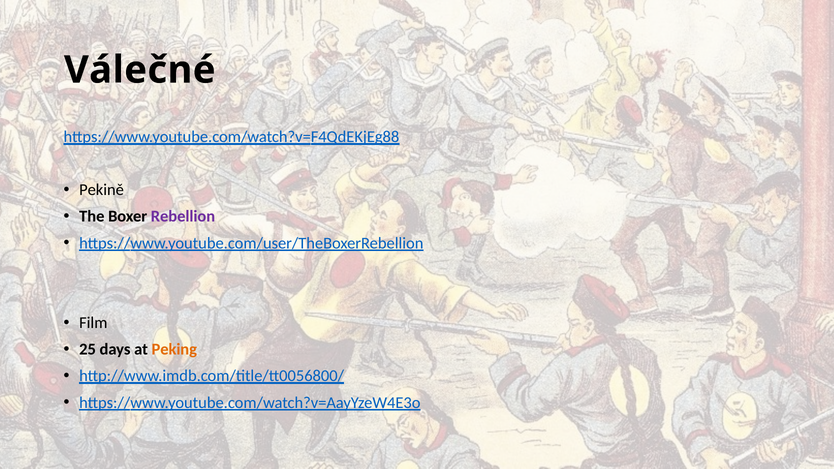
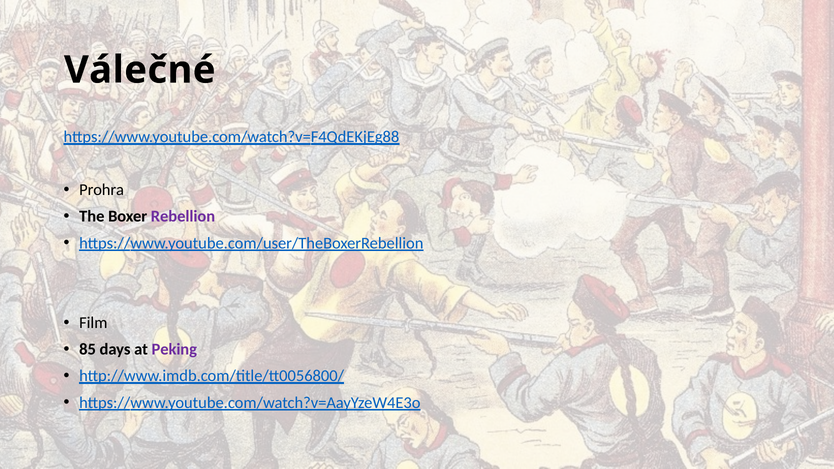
Pekině: Pekině -> Prohra (102, 190)
25: 25 -> 85 (88, 349)
Peking colour: orange -> purple (174, 349)
